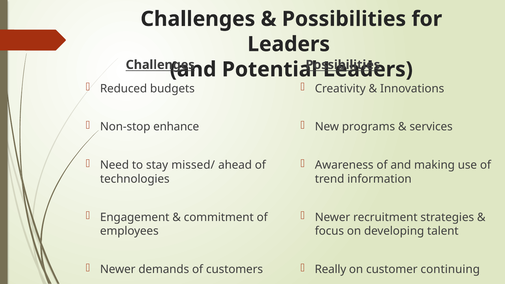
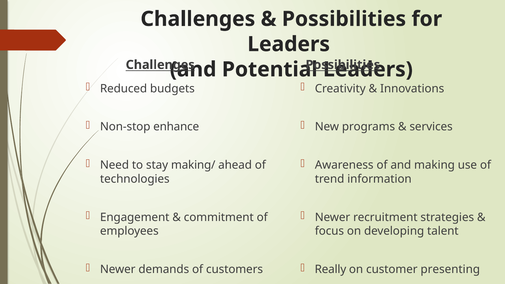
missed/: missed/ -> making/ (193, 165)
continuing: continuing -> presenting (450, 269)
